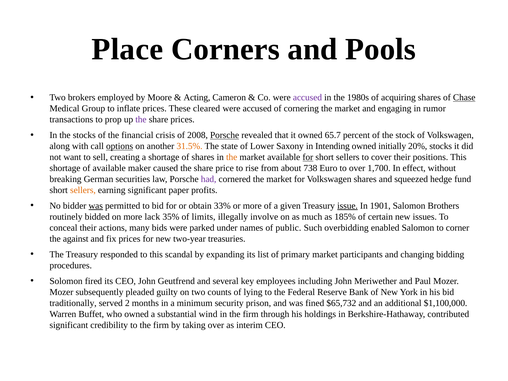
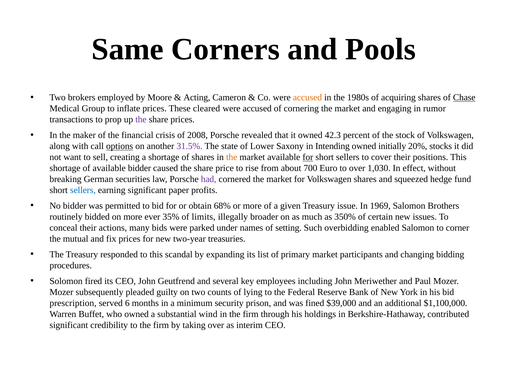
Place: Place -> Same (128, 49)
accused colour: purple -> orange (307, 98)
the stocks: stocks -> maker (84, 135)
Porsche underline: present -> none (225, 135)
65.7: 65.7 -> 42.3 (333, 135)
31.5% colour: orange -> purple (190, 146)
available maker: maker -> bidder (139, 168)
738: 738 -> 700 (310, 168)
1,700: 1,700 -> 1,030 (379, 168)
sellers colour: orange -> blue (83, 190)
was underline: present -> none (96, 206)
33%: 33% -> 68% (222, 206)
issue underline: present -> none (347, 206)
1901: 1901 -> 1969 (380, 206)
lack: lack -> ever (152, 217)
involve: involve -> broader (264, 217)
185%: 185% -> 350% (345, 217)
public: public -> setting (288, 228)
against: against -> mutual (76, 239)
traditionally: traditionally -> prescription (73, 303)
2: 2 -> 6 (127, 303)
$65,732: $65,732 -> $39,000 (341, 303)
